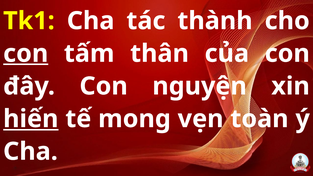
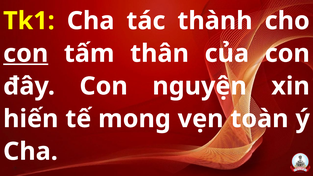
hiến underline: present -> none (31, 119)
